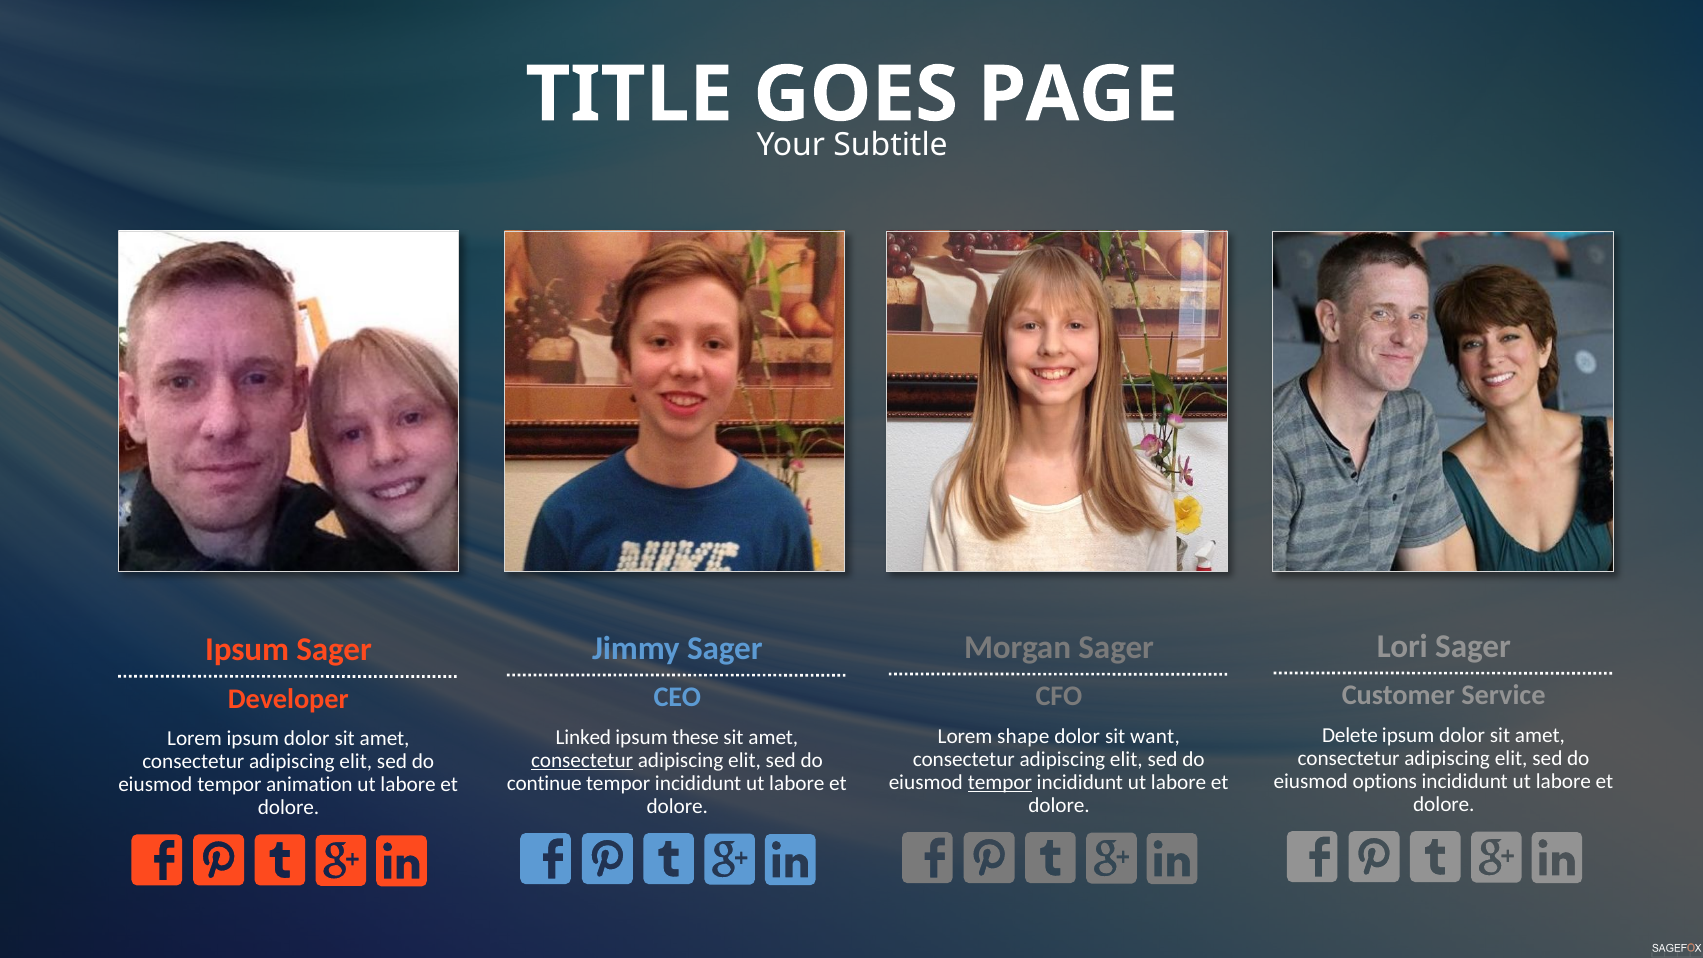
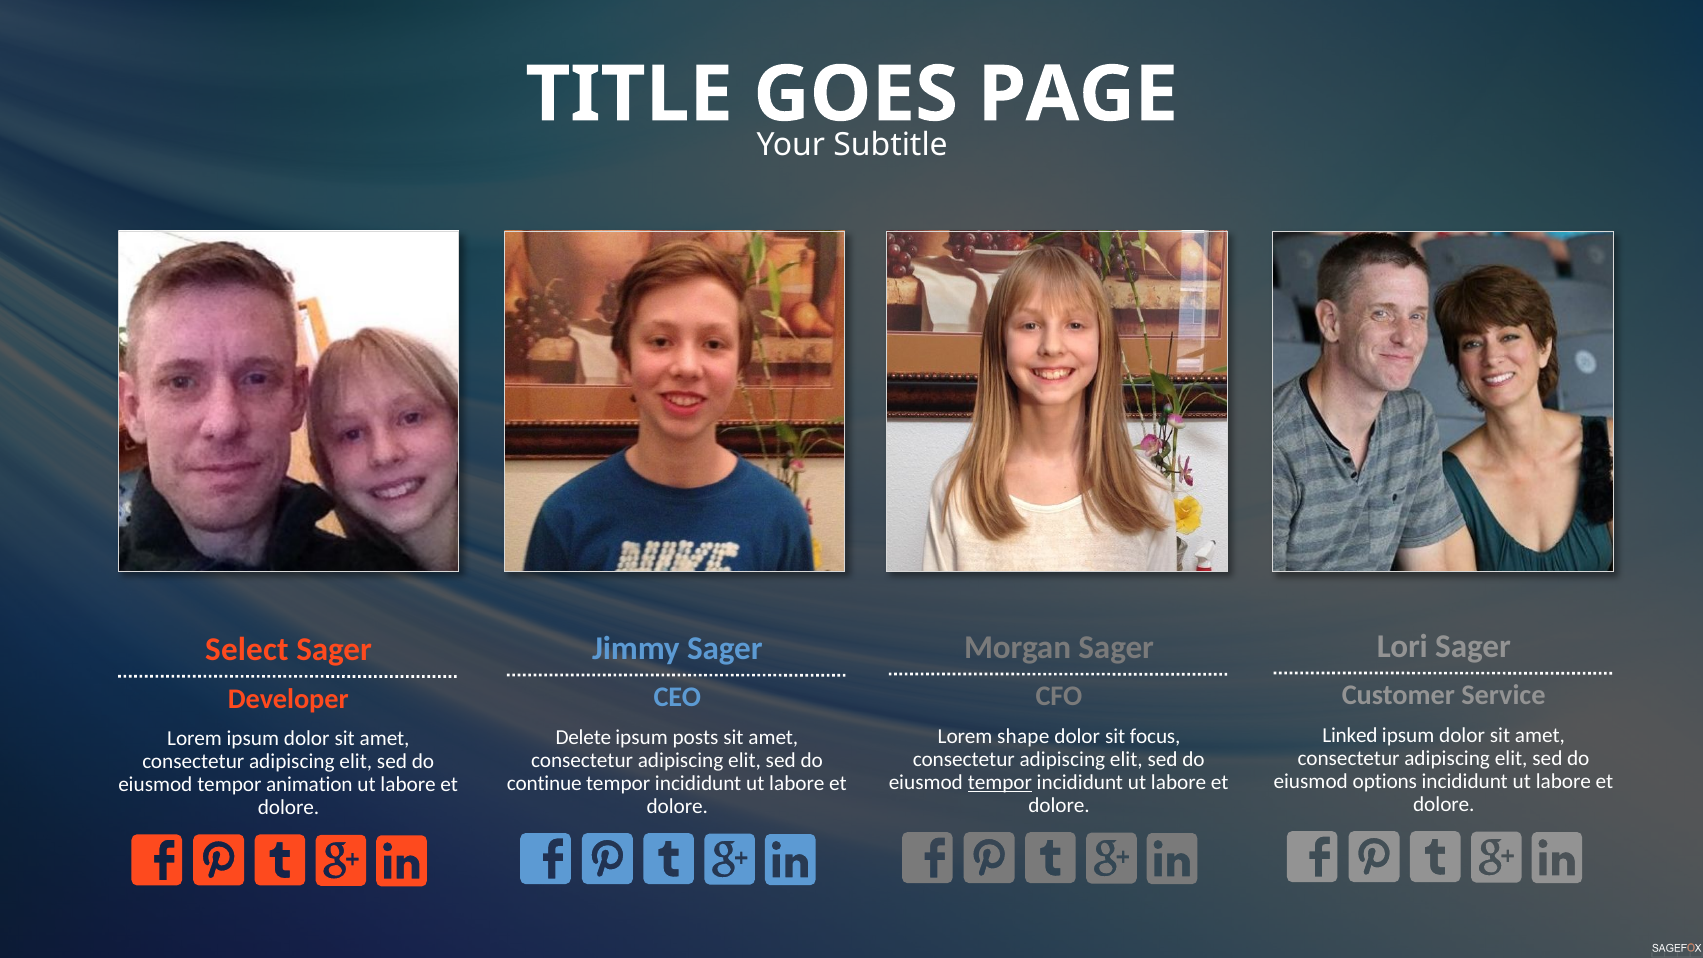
Ipsum: Ipsum -> Select (247, 650)
Delete: Delete -> Linked (1350, 736)
want: want -> focus (1155, 737)
Linked: Linked -> Delete (583, 738)
these: these -> posts (695, 738)
consectetur underline: present -> none (582, 761)
